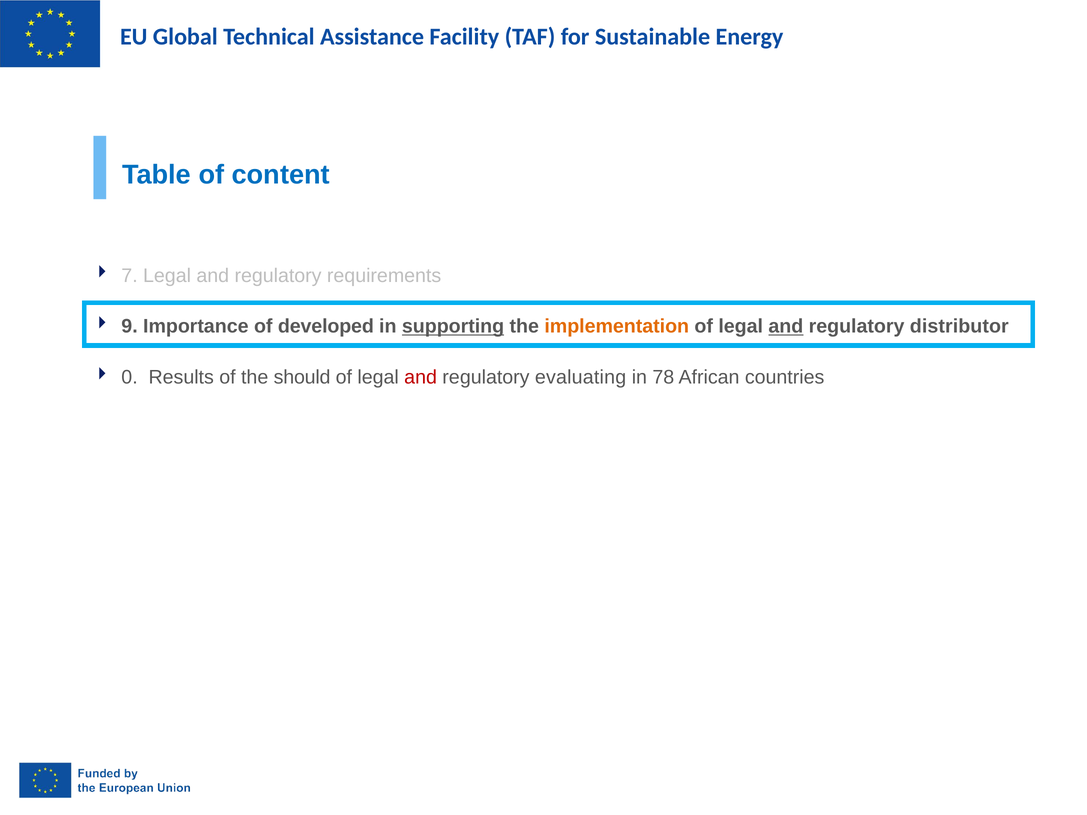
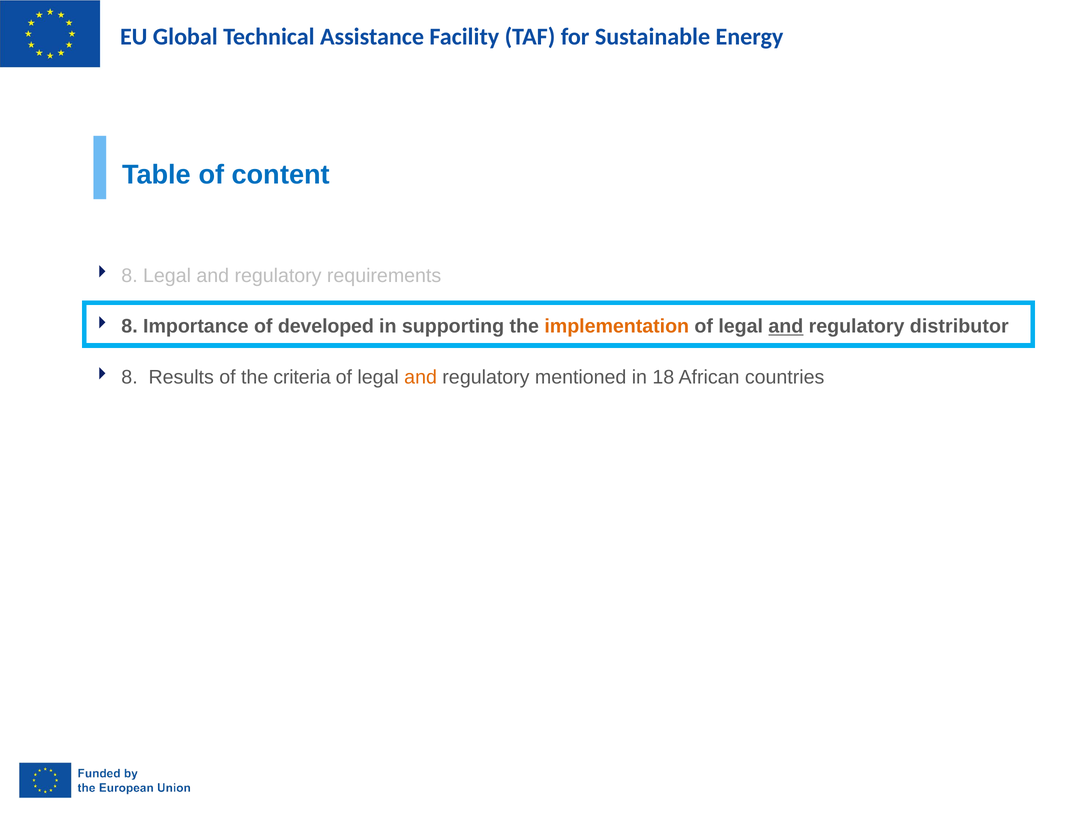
7: 7 -> 8 (130, 276)
9: 9 -> 8 (130, 327)
supporting underline: present -> none (453, 327)
0: 0 -> 8 (130, 377)
should: should -> criteria (302, 377)
and colour: red -> orange (421, 377)
evaluating: evaluating -> mentioned (581, 377)
78: 78 -> 18 (663, 377)
